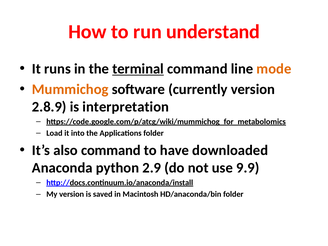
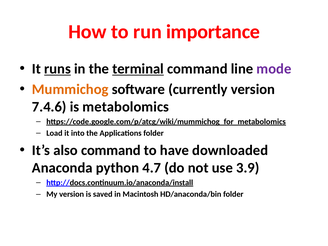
understand: understand -> importance (213, 32)
runs underline: none -> present (58, 69)
mode colour: orange -> purple (274, 69)
2.8.9: 2.8.9 -> 7.4.6 (49, 107)
interpretation: interpretation -> metabolomics (126, 107)
2.9: 2.9 -> 4.7 (152, 168)
9.9: 9.9 -> 3.9 (248, 168)
